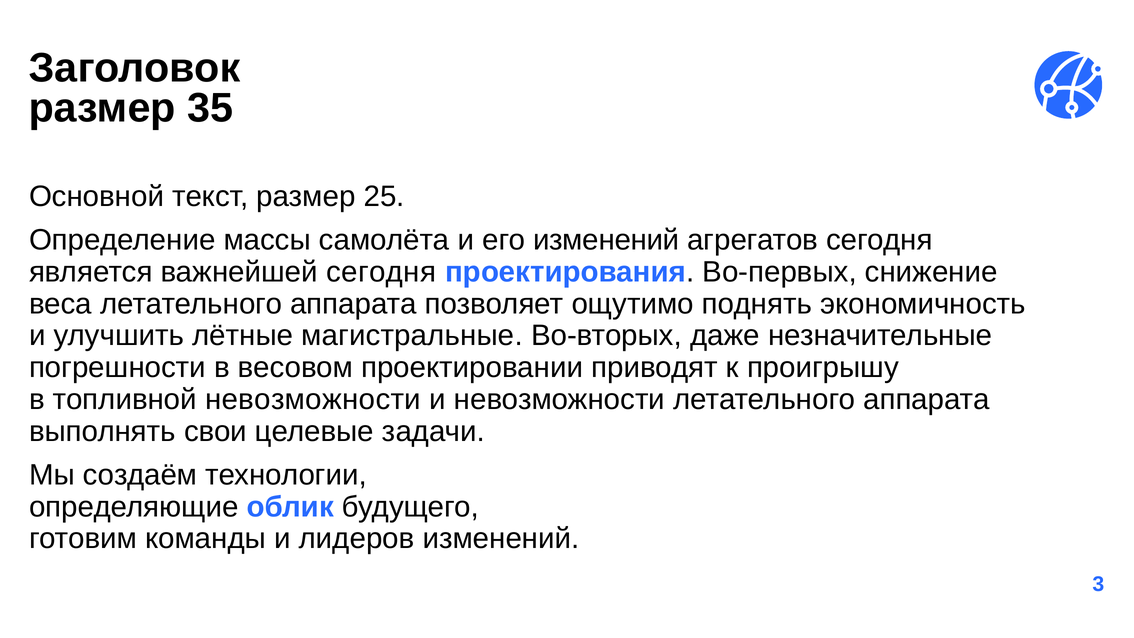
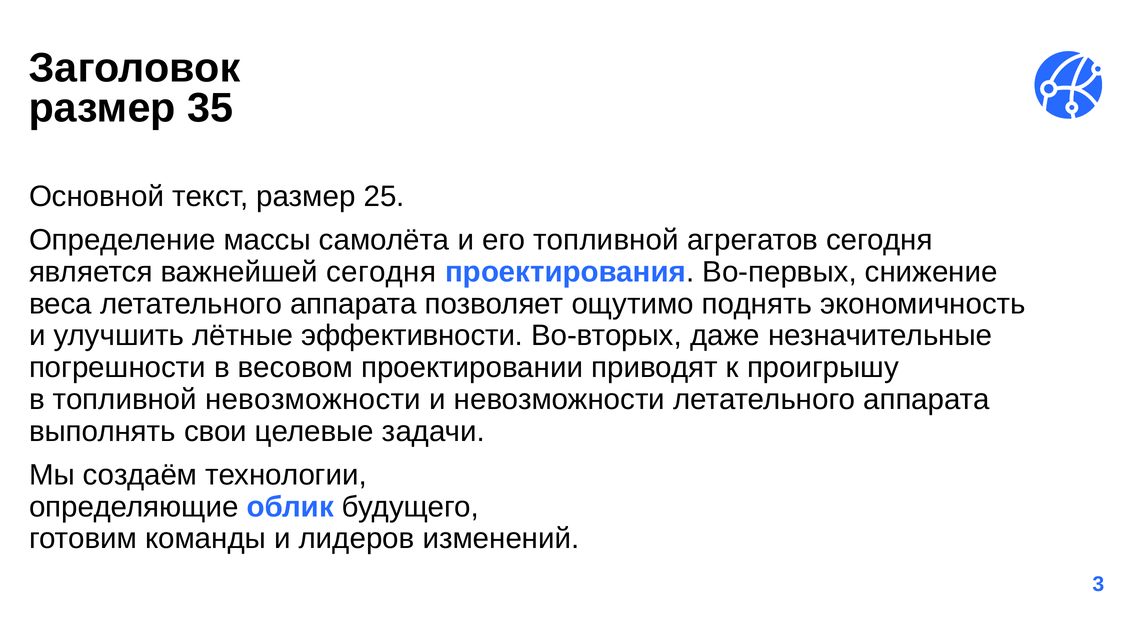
его изменений: изменений -> топливной (606, 240)
магистральные: магистральные -> эффективности (412, 336)
